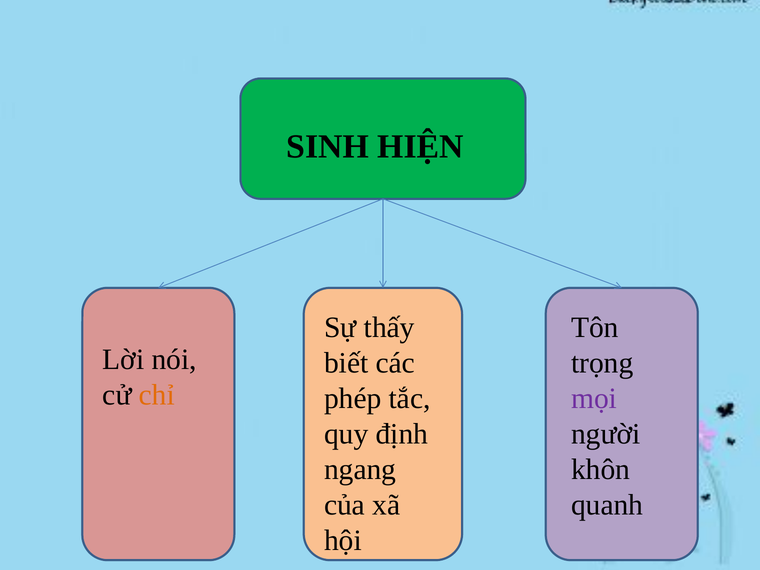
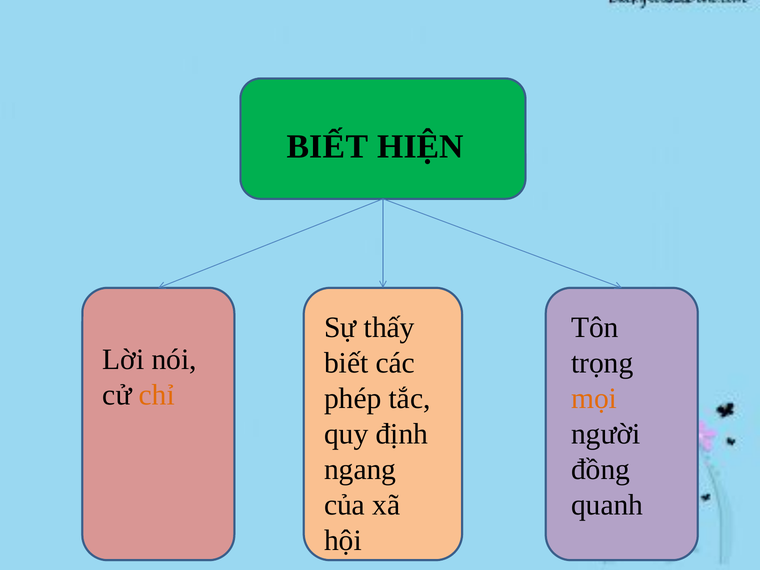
SINH: SINH -> BIẾT (327, 147)
mọi colour: purple -> orange (594, 398)
khôn: khôn -> đồng (601, 469)
